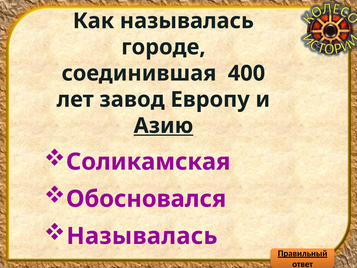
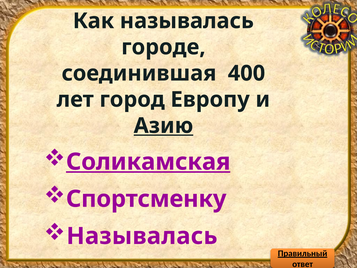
завод: завод -> город (132, 99)
Соликамская underline: none -> present (148, 162)
Обосновался: Обосновался -> Спортсменку (146, 199)
